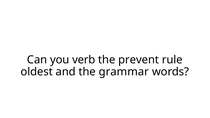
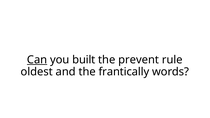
Can underline: none -> present (37, 60)
verb: verb -> built (84, 60)
grammar: grammar -> frantically (124, 72)
